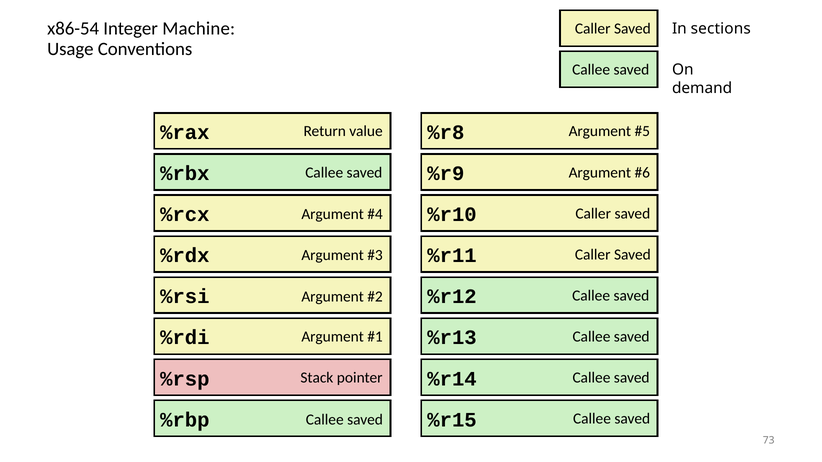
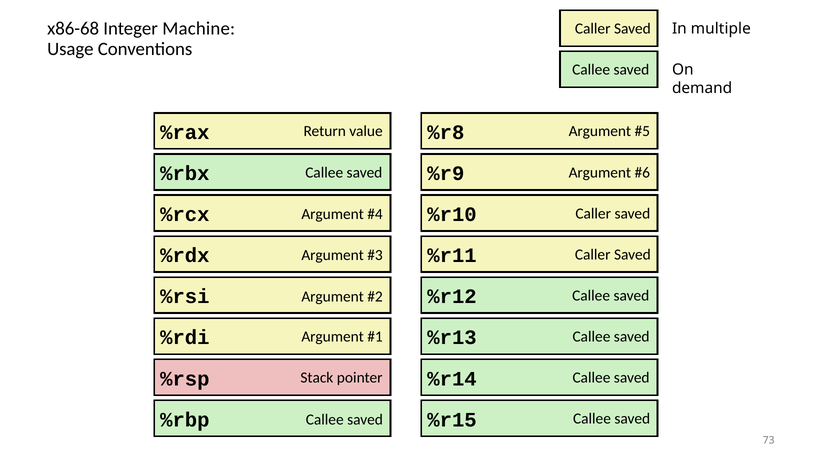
x86-54: x86-54 -> x86-68 (73, 29)
sections: sections -> multiple (721, 29)
